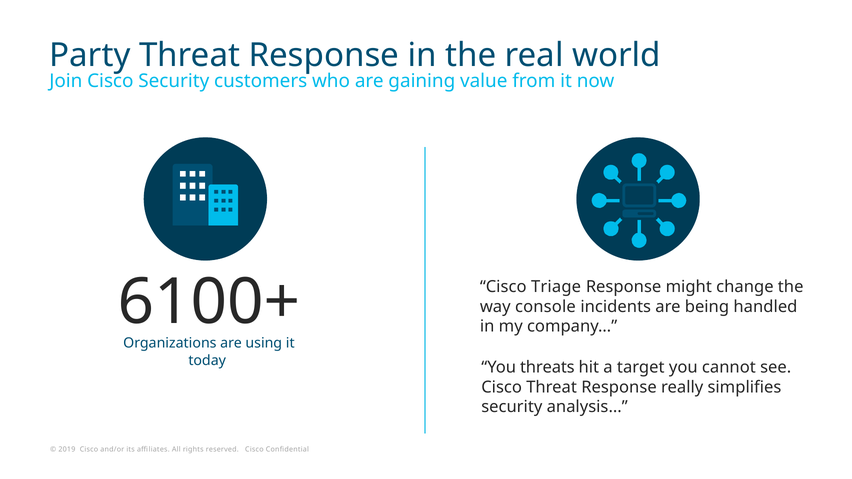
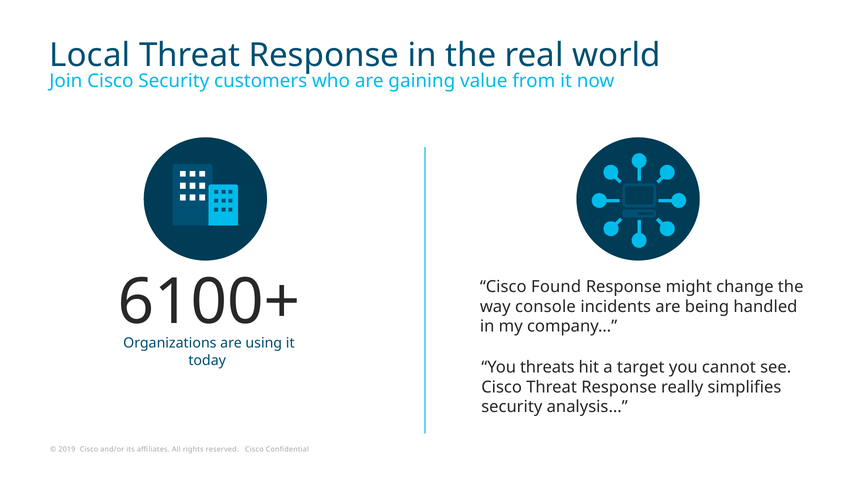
Party: Party -> Local (90, 55)
Triage: Triage -> Found (556, 287)
